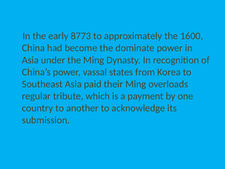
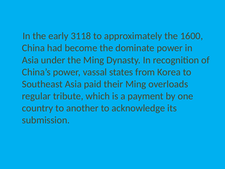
8773: 8773 -> 3118 (81, 36)
